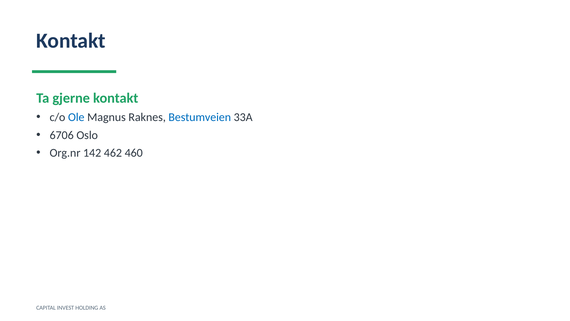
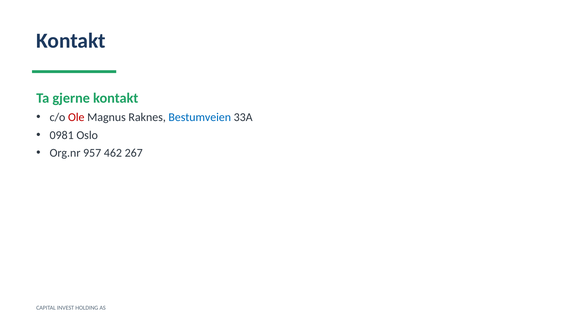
Ole colour: blue -> red (76, 117)
6706: 6706 -> 0981 (62, 135)
142: 142 -> 957 (92, 153)
460: 460 -> 267 (134, 153)
